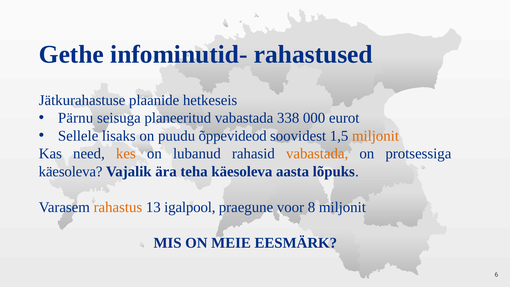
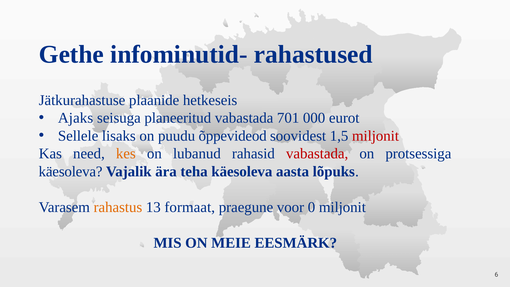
Pärnu: Pärnu -> Ajaks (76, 118)
338: 338 -> 701 (288, 118)
miljonit colour: orange -> red (376, 136)
vabastada colour: orange -> red (317, 154)
igalpool: igalpool -> formaat (190, 207)
8: 8 -> 0 (312, 207)
